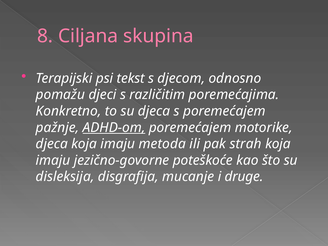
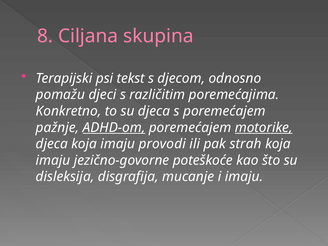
motorike underline: none -> present (264, 128)
metoda: metoda -> provodi (162, 144)
i druge: druge -> imaju (244, 177)
